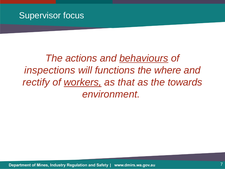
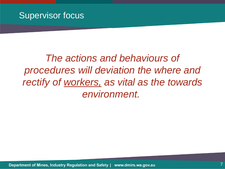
behaviours underline: present -> none (144, 58)
inspections: inspections -> procedures (50, 70)
functions: functions -> deviation (115, 70)
that: that -> vital (126, 82)
